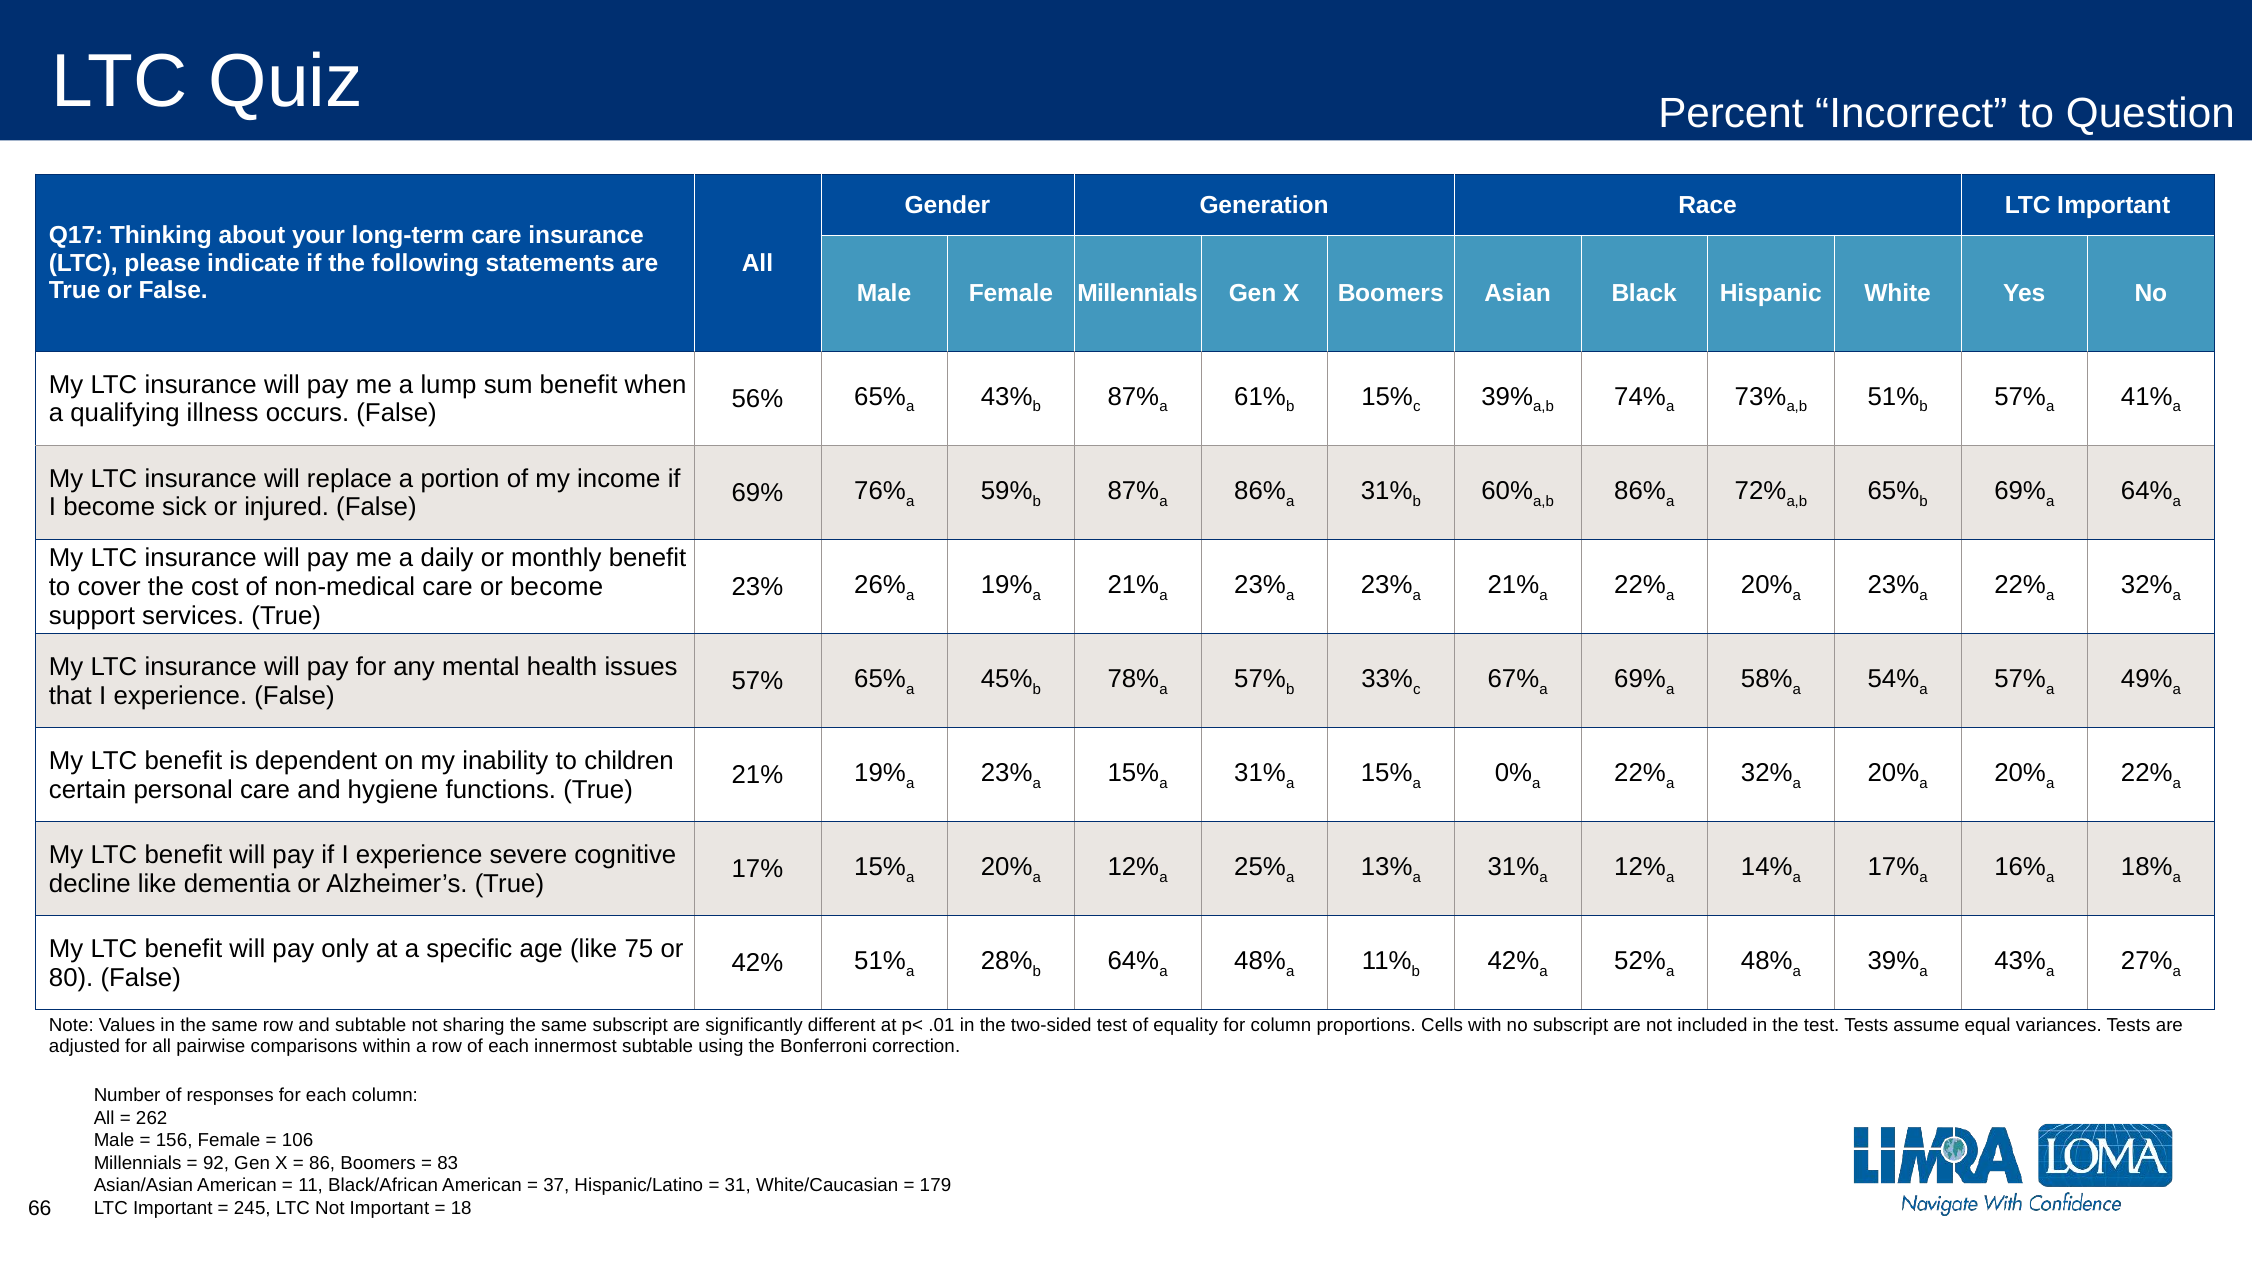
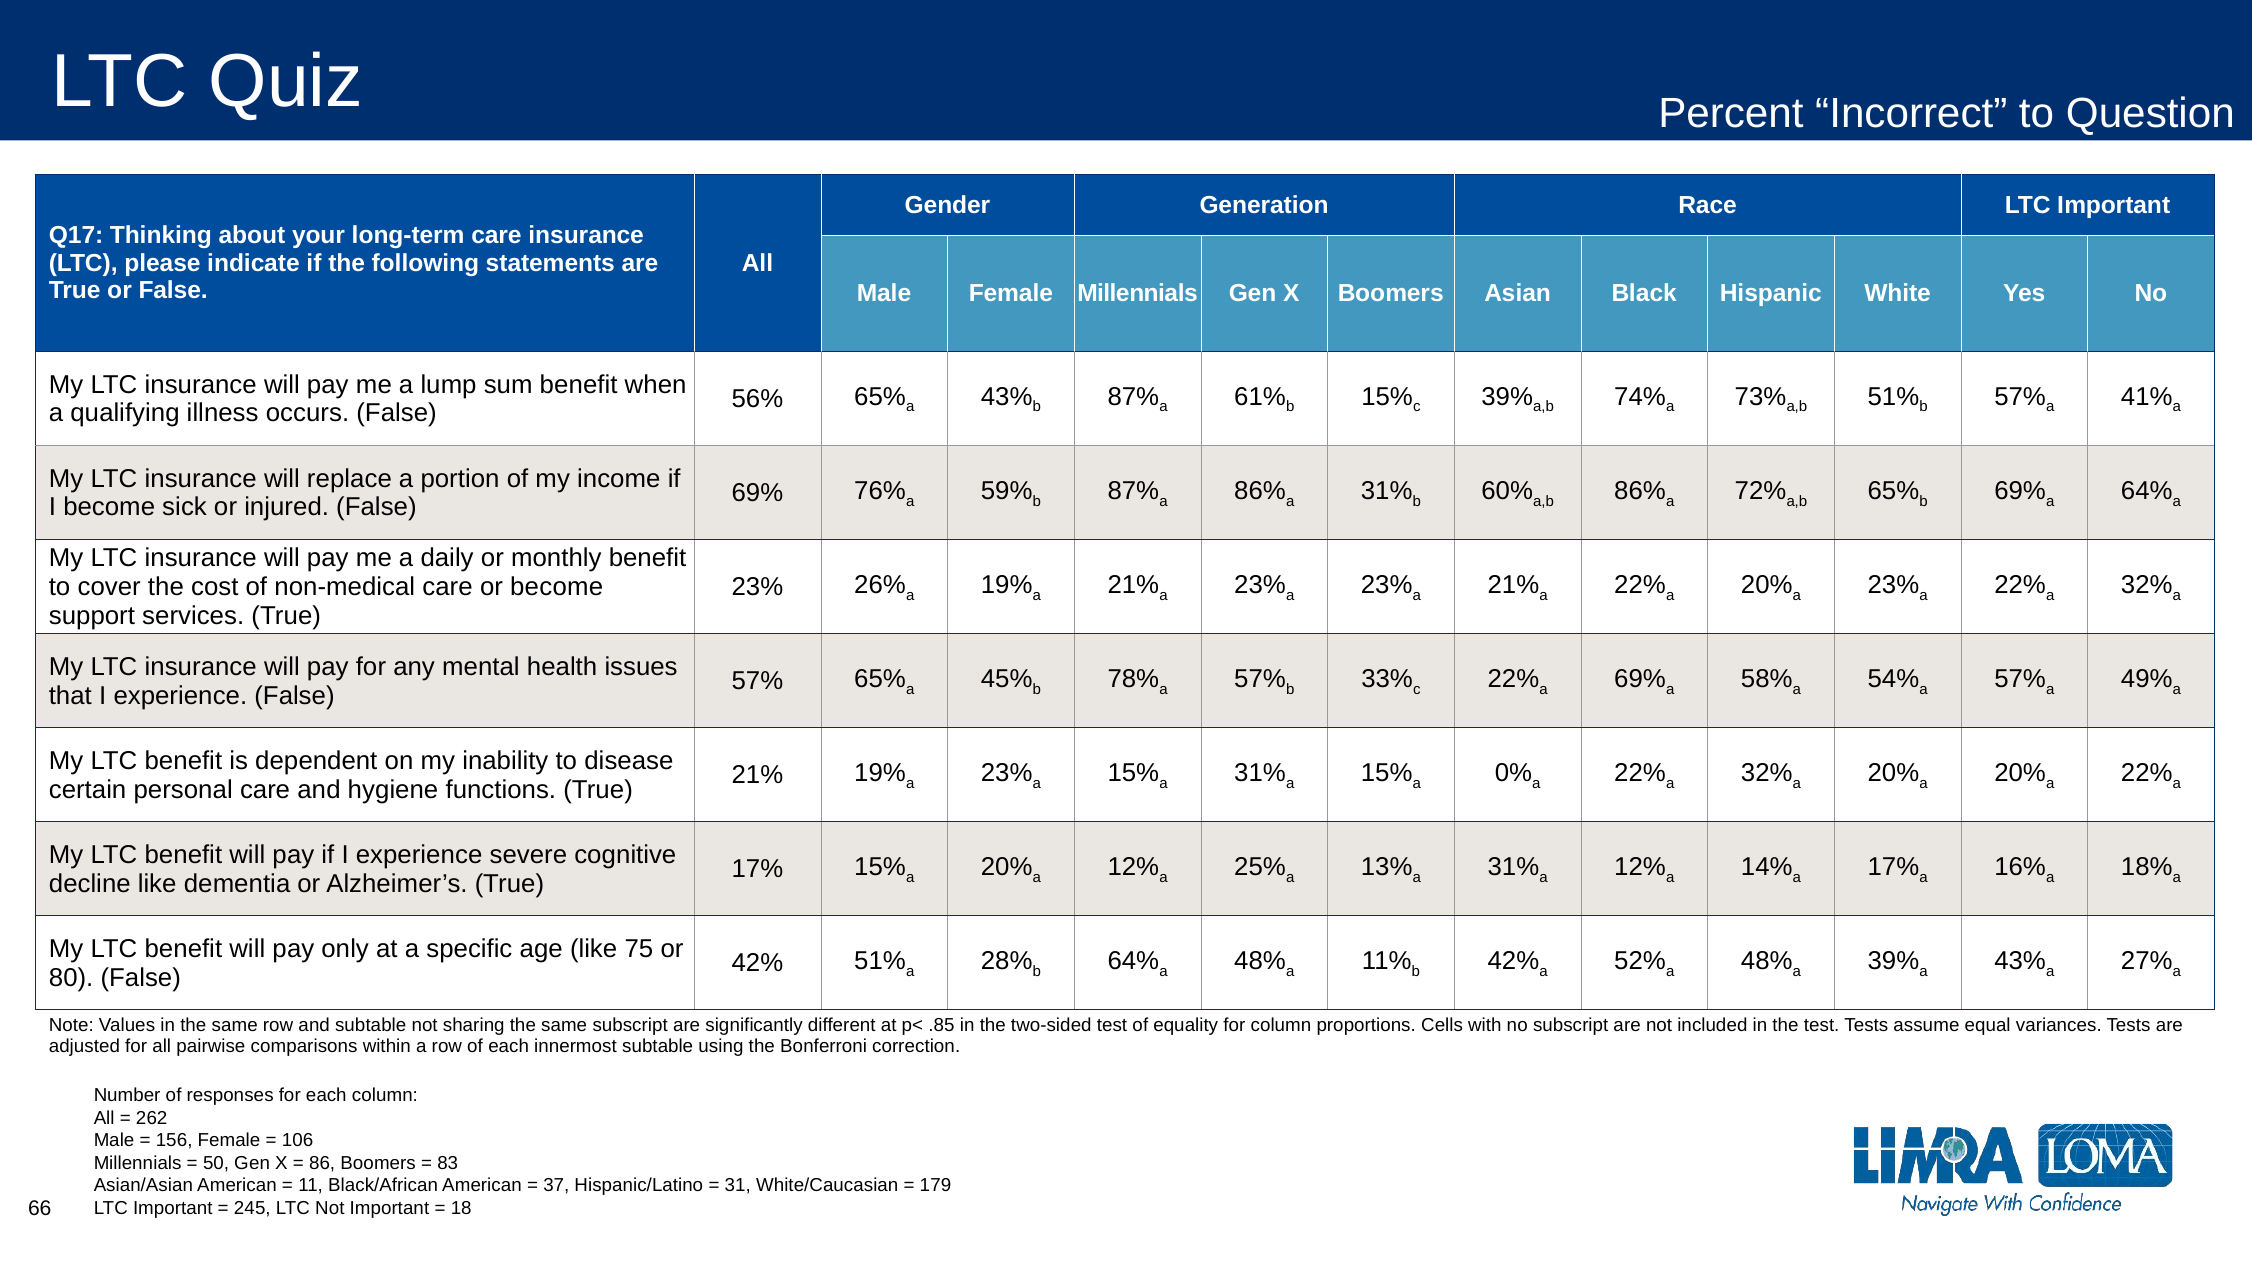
67%: 67% -> 22% (1513, 679)
children: children -> disease (629, 761)
.01: .01 -> .85 (942, 1025)
92: 92 -> 50 (216, 1163)
